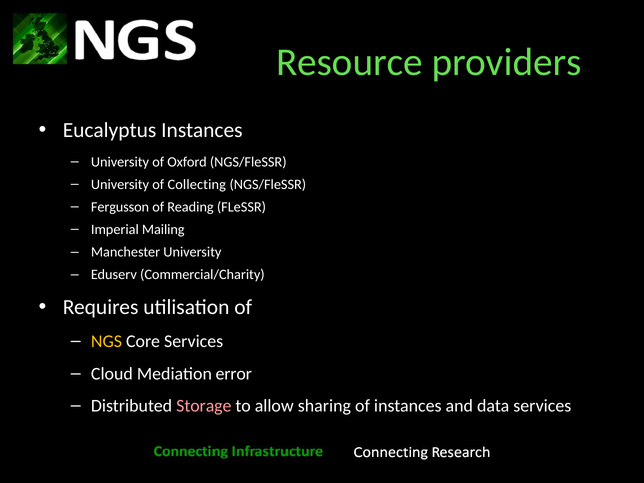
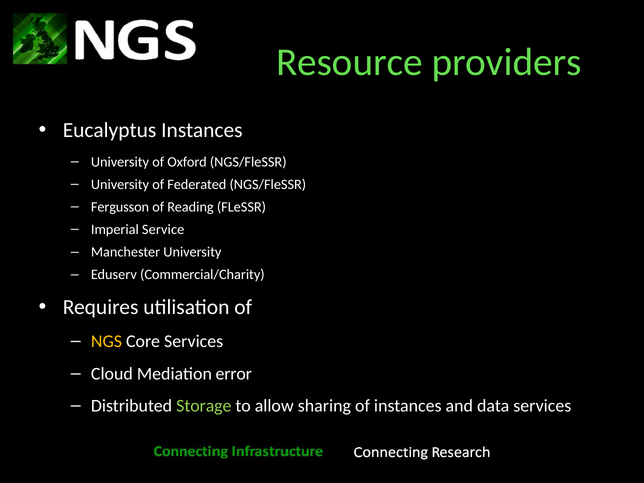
Collecting: Collecting -> Federated (197, 185)
Mailing: Mailing -> Service (163, 230)
Storage colour: pink -> light green (204, 406)
